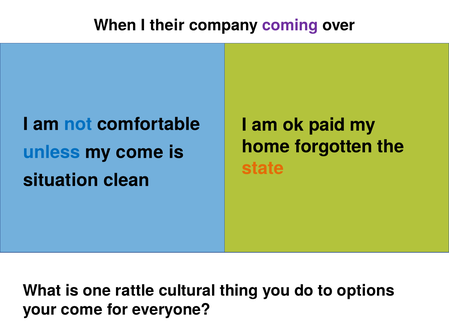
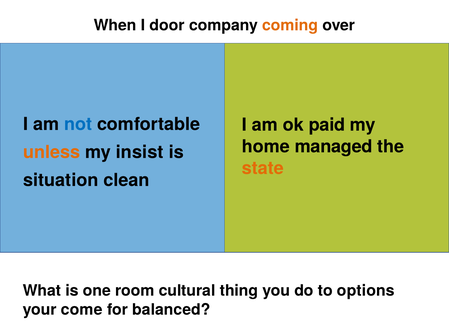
their: their -> door (167, 25)
coming colour: purple -> orange (290, 25)
forgotten: forgotten -> managed (334, 146)
unless colour: blue -> orange (52, 152)
my come: come -> insist (140, 152)
rattle: rattle -> room (135, 290)
everyone: everyone -> balanced (171, 309)
